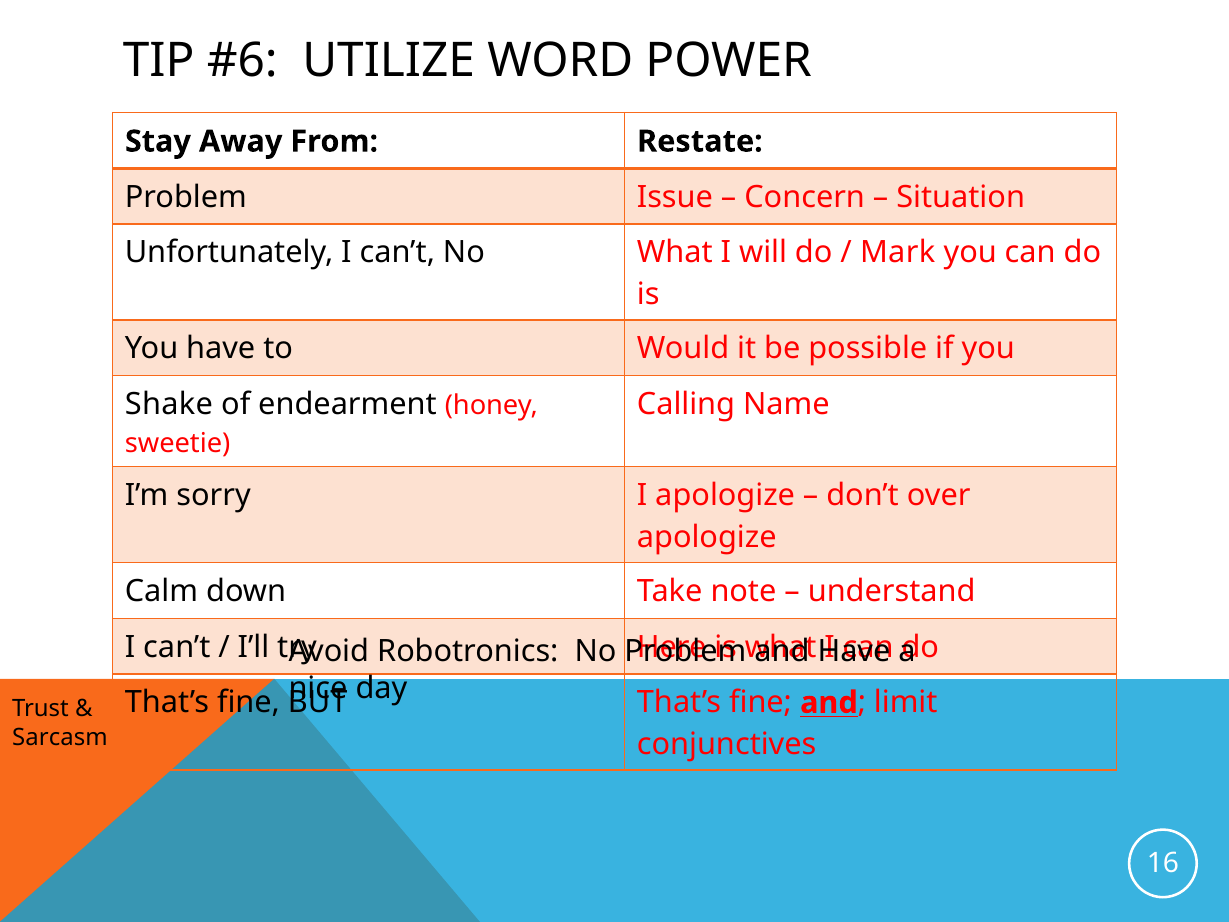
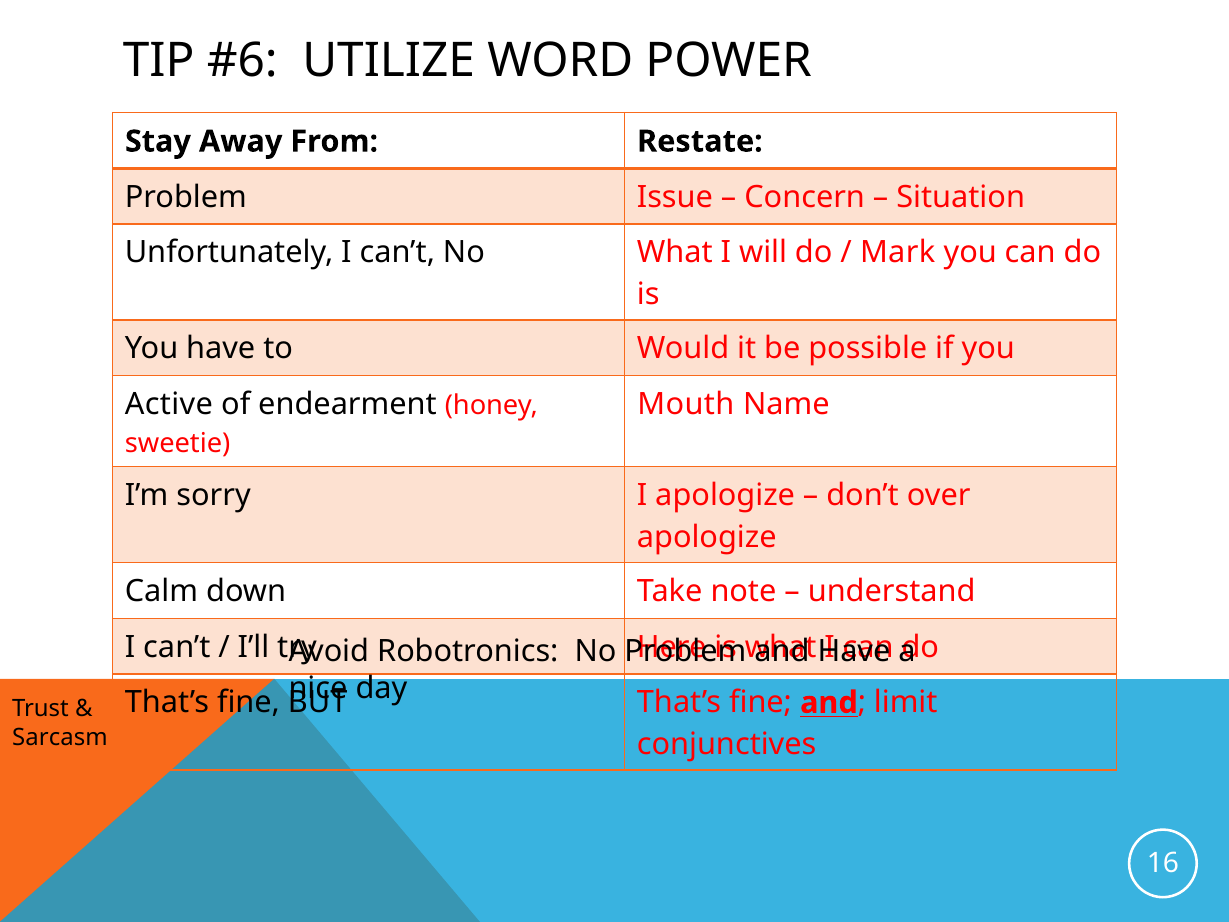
Shake: Shake -> Active (169, 404)
Calling: Calling -> Mouth (686, 404)
